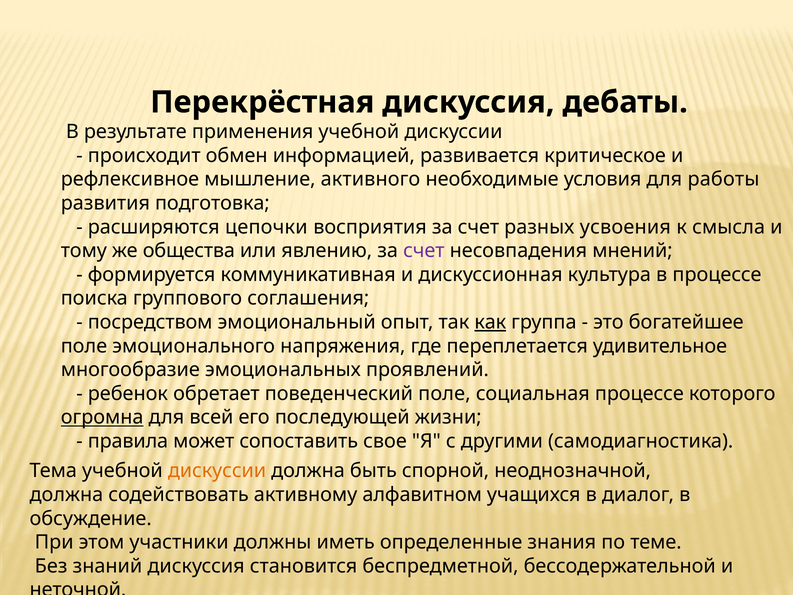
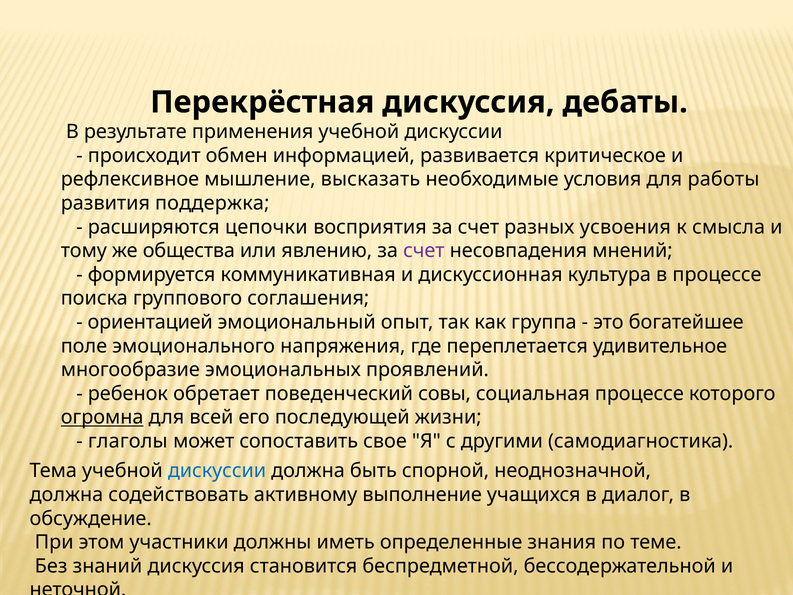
активного: активного -> высказать (370, 179)
подготовка: подготовка -> поддержка (212, 203)
посредством: посредством -> ориентацией (150, 322)
как underline: present -> none (490, 322)
поведенческий поле: поле -> совы (445, 393)
правила: правила -> глаголы (128, 441)
дискуссии colour: orange -> blue (217, 471)
алфавитном: алфавитном -> выполнение (422, 494)
